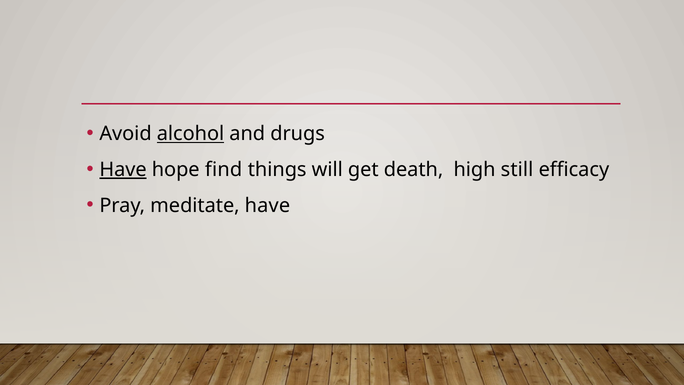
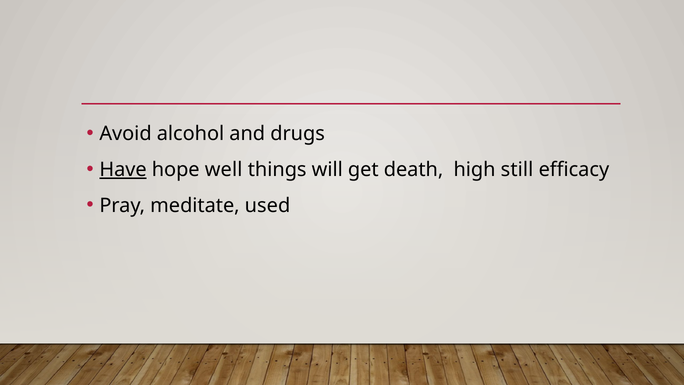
alcohol underline: present -> none (190, 134)
find: find -> well (224, 170)
meditate have: have -> used (268, 205)
